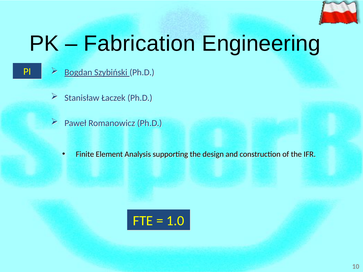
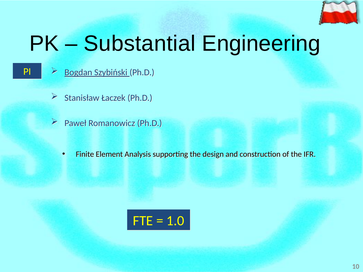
Fabrication: Fabrication -> Substantial (140, 44)
